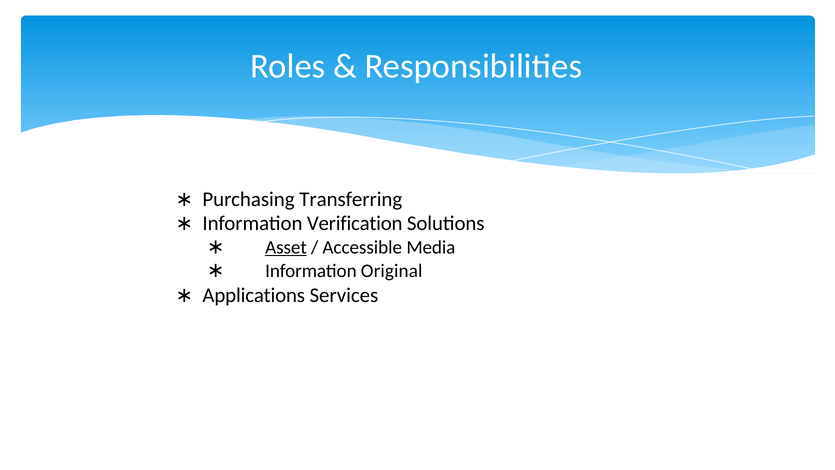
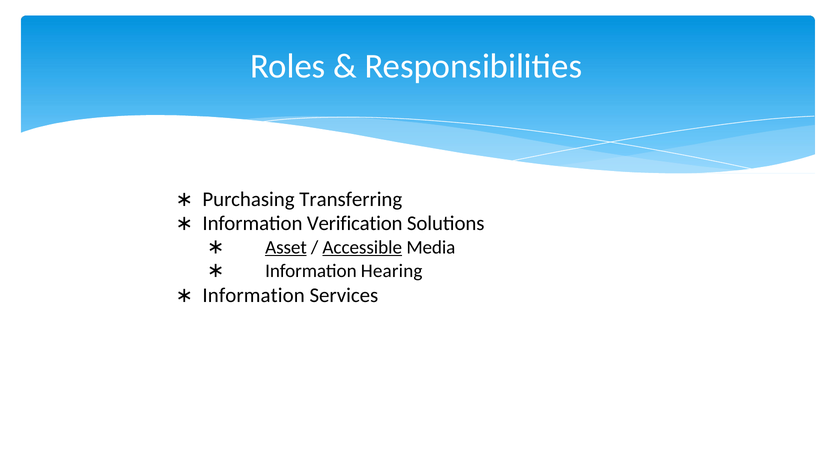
Accessible underline: none -> present (362, 247)
Original: Original -> Hearing (392, 271)
Applications: Applications -> Information (254, 295)
